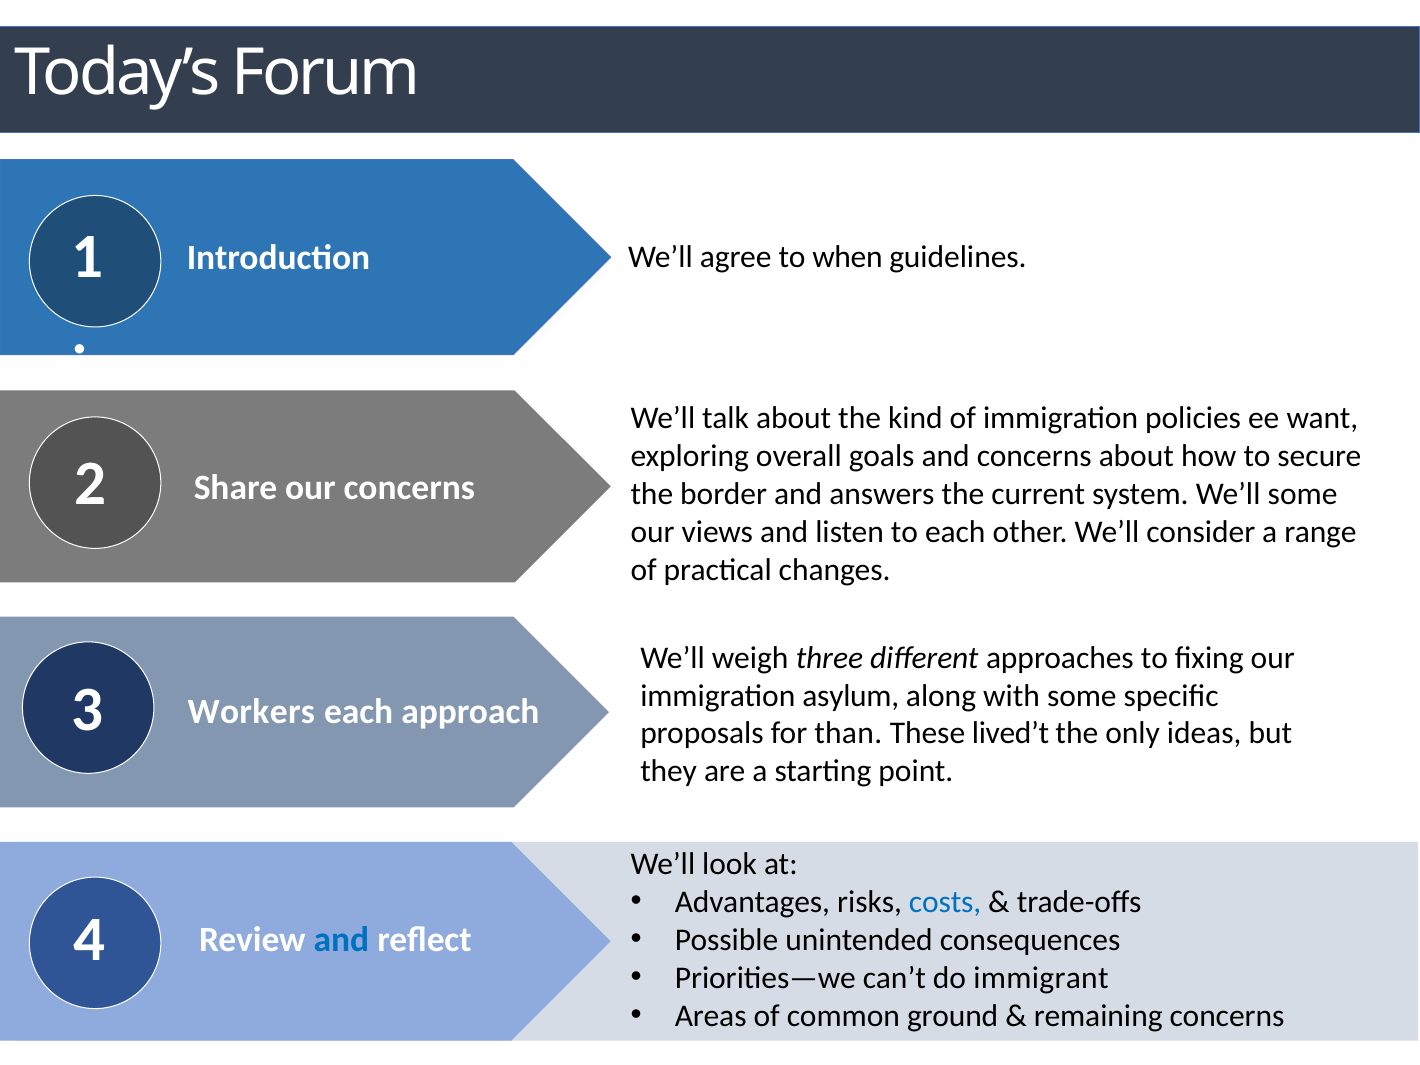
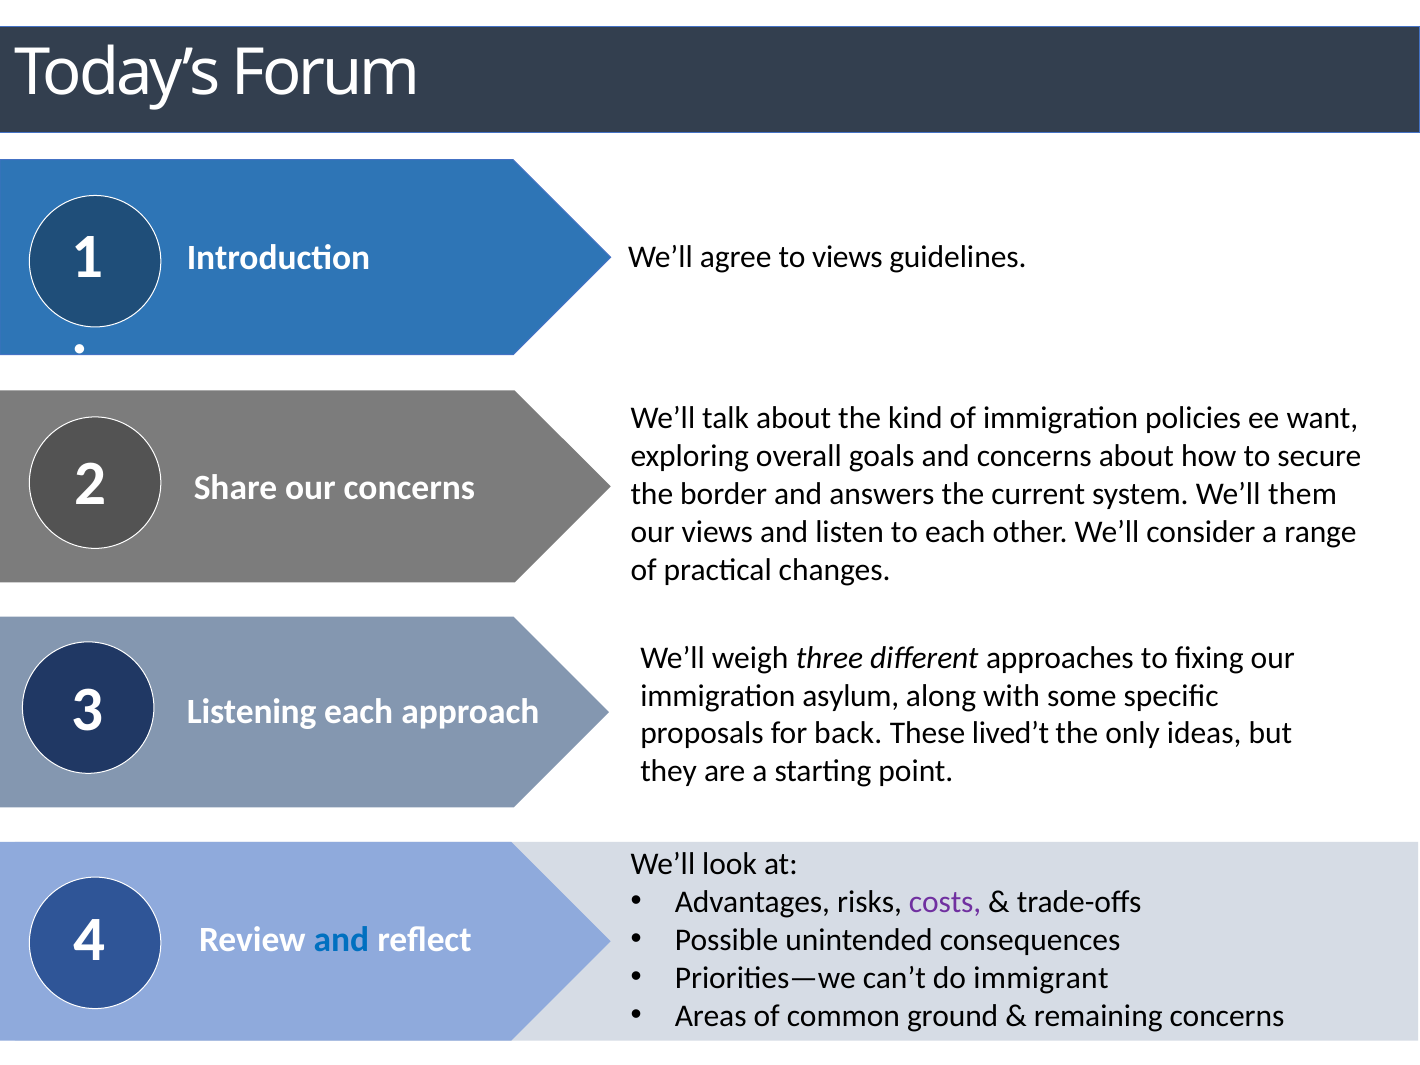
to when: when -> views (847, 257)
We’ll some: some -> them (1303, 494)
Workers: Workers -> Listening (252, 712)
than: than -> back (848, 734)
costs colour: blue -> purple (945, 902)
